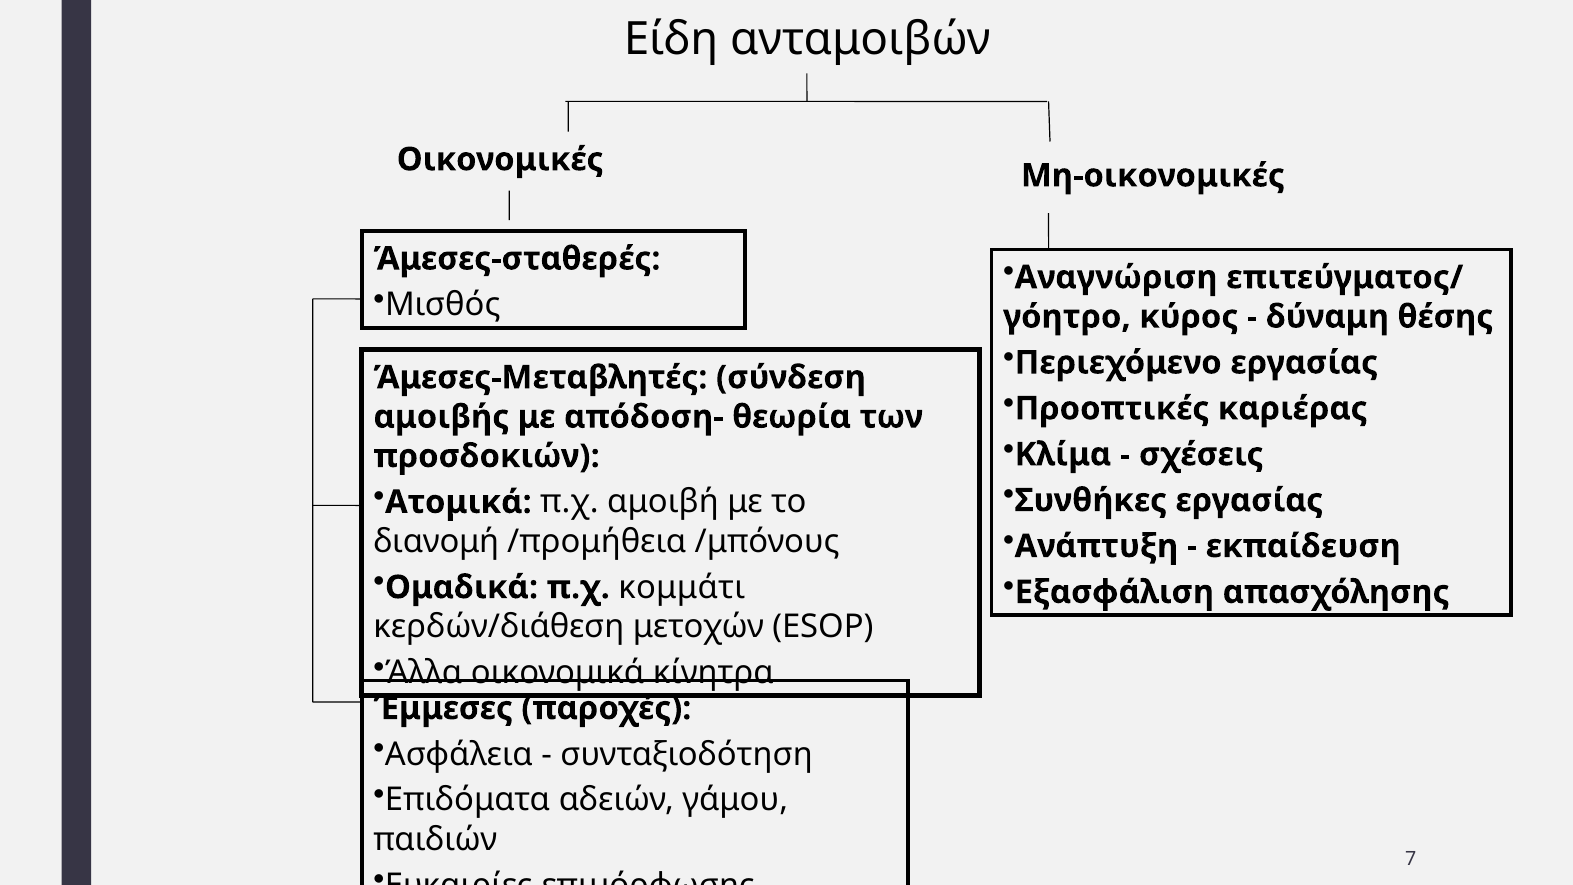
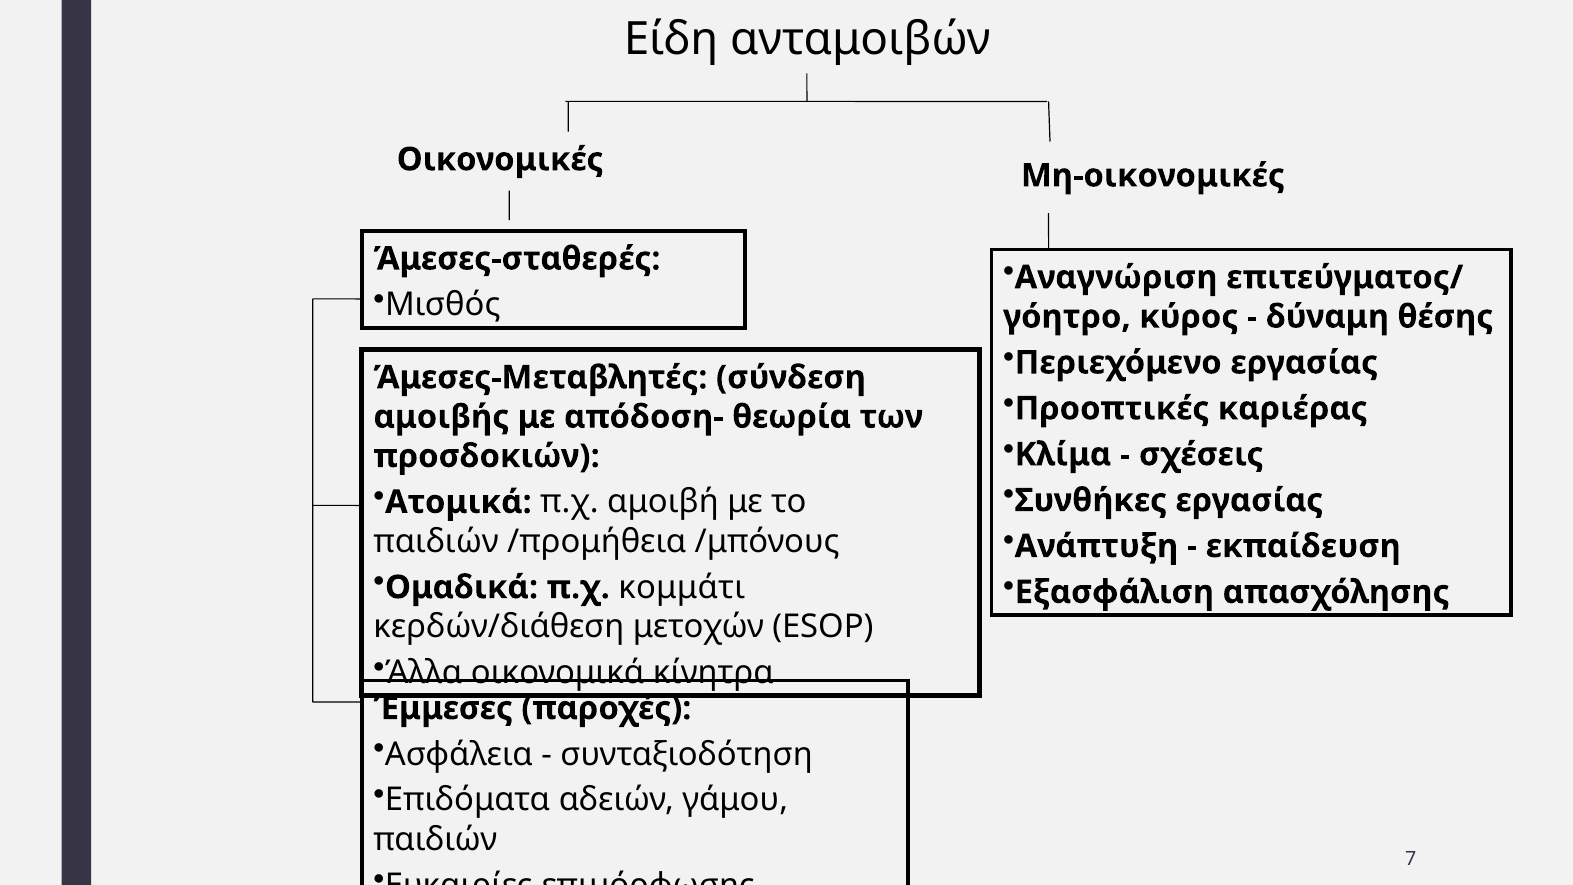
διανομή: διανομή -> παιδιών (436, 541)
